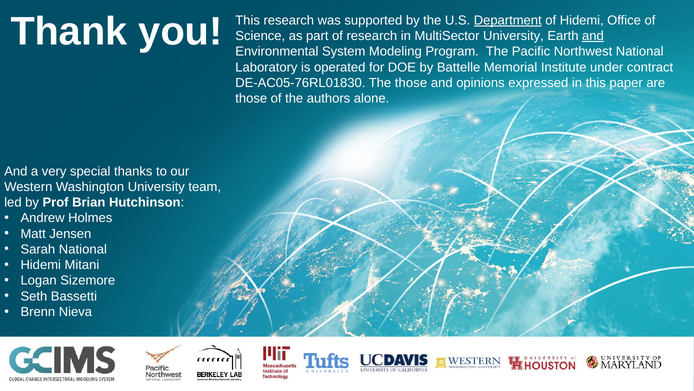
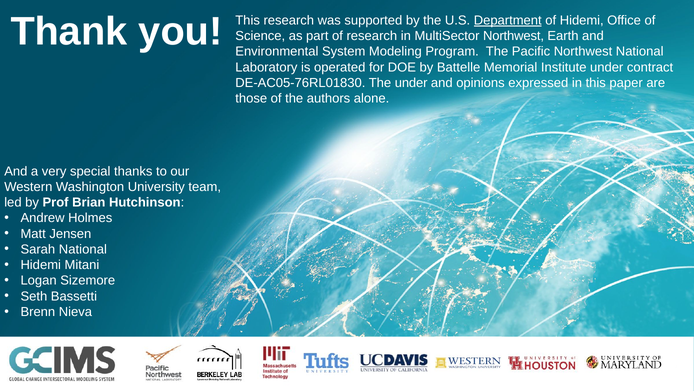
MultiSector University: University -> Northwest (514, 36)
and underline: present -> none (593, 36)
The those: those -> under (411, 83)
